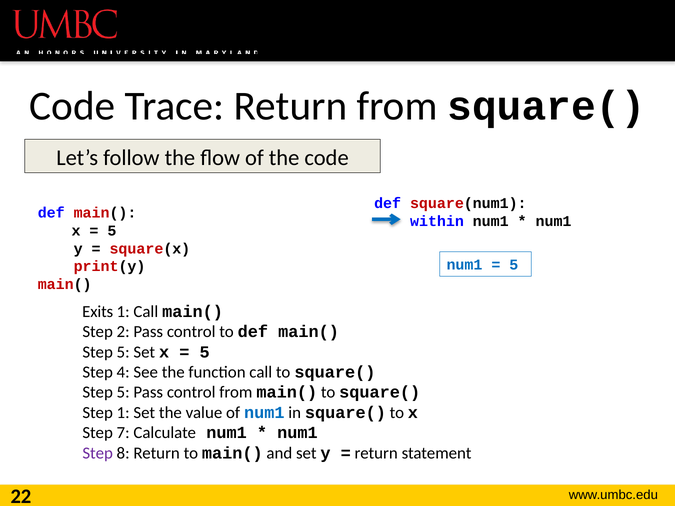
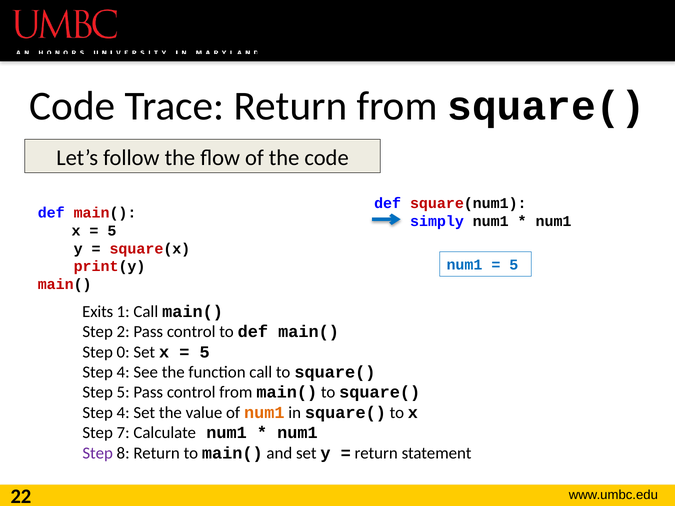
within: within -> simply (437, 222)
5: 5 -> 0 (123, 352)
1: 1 -> 4 (123, 413)
num1 colour: blue -> orange (264, 413)
